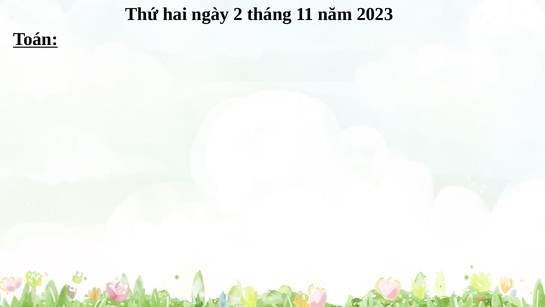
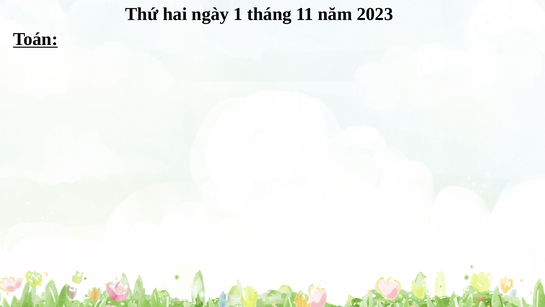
2: 2 -> 1 (238, 14)
